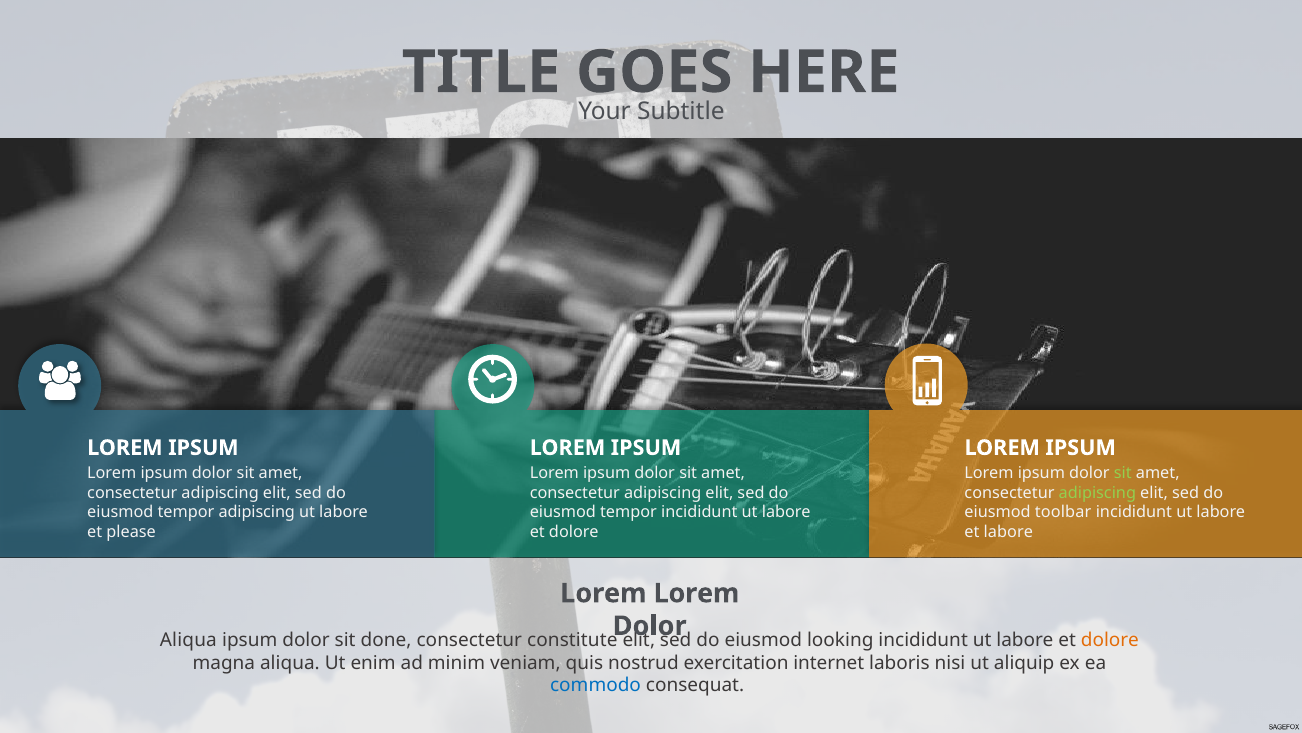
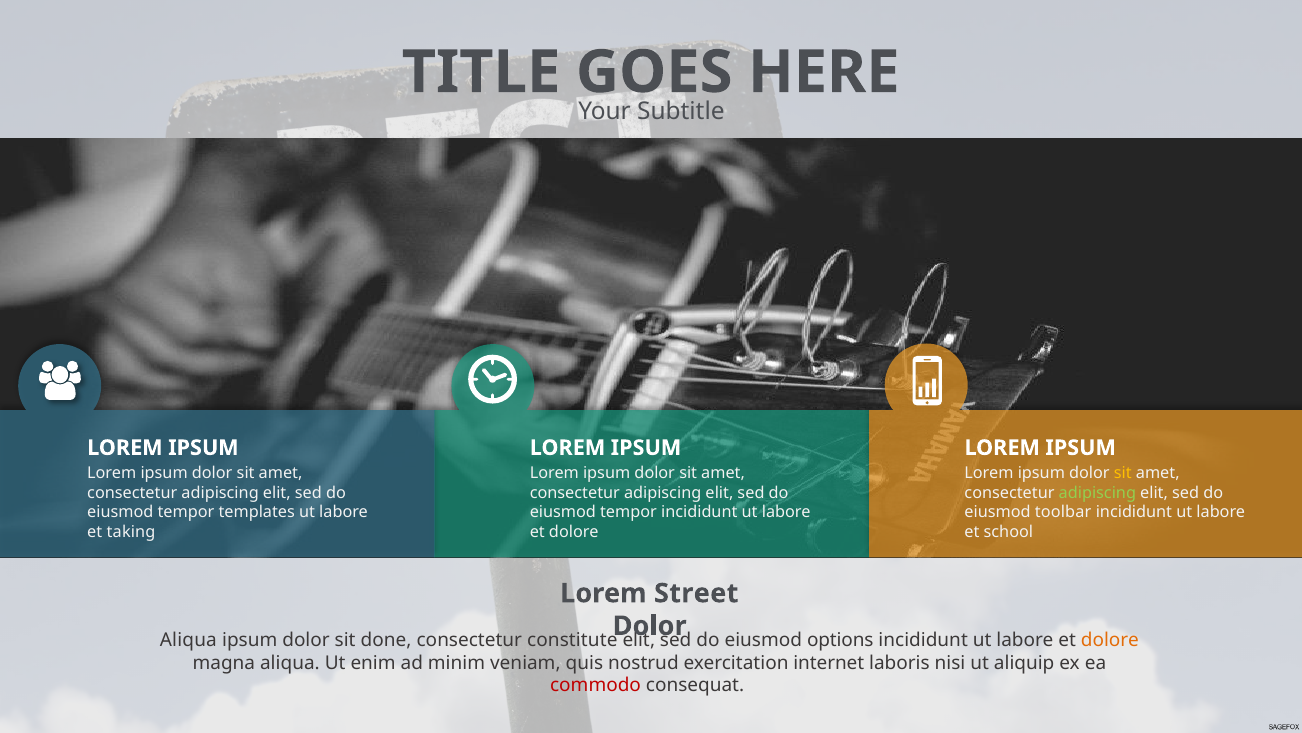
sit colour: light green -> yellow (1123, 473)
tempor adipiscing: adipiscing -> templates (257, 512)
please: please -> taking (131, 532)
et labore: labore -> school (1008, 532)
Lorem Lorem: Lorem -> Street (696, 593)
looking: looking -> options (840, 639)
commodo colour: blue -> red (596, 685)
